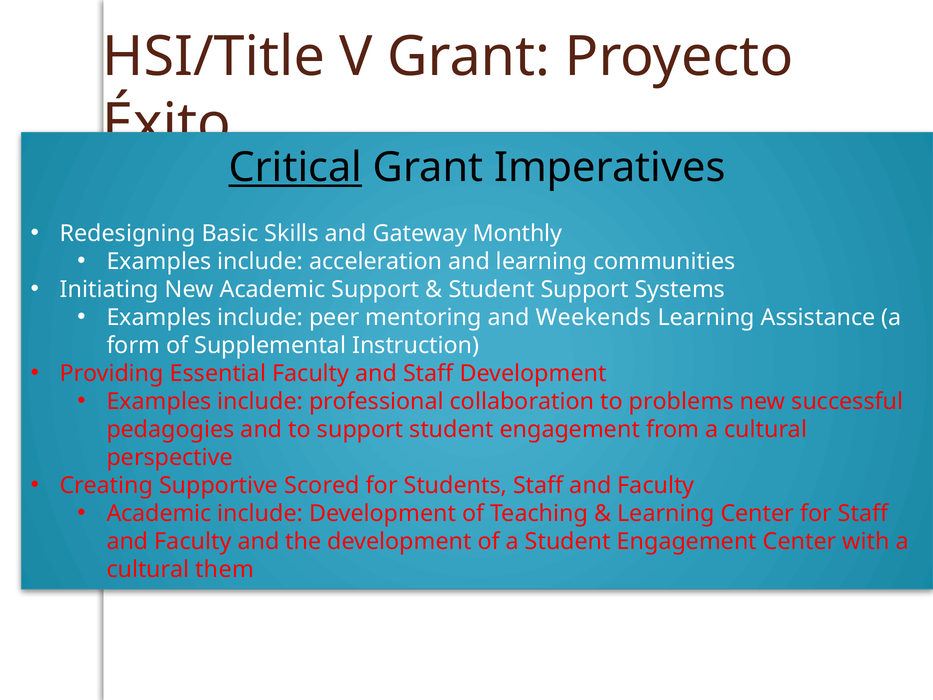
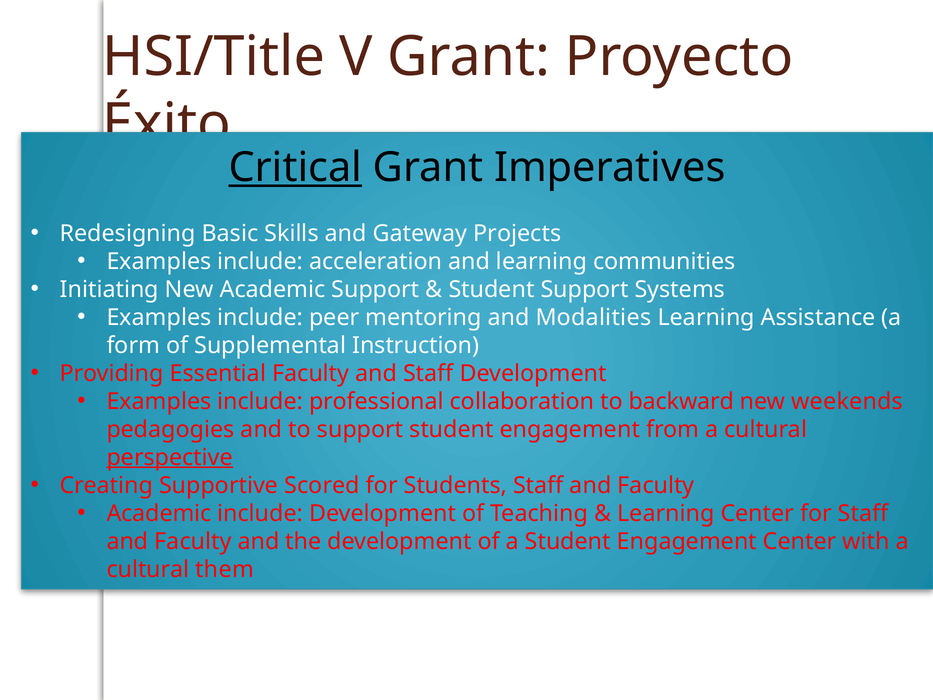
Monthly: Monthly -> Projects (517, 233)
Weekends: Weekends -> Modalities (593, 317)
problems: problems -> backward (681, 401)
successful: successful -> weekends (847, 401)
perspective underline: none -> present (170, 457)
